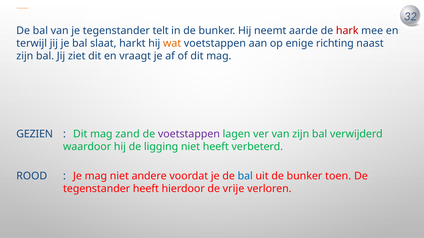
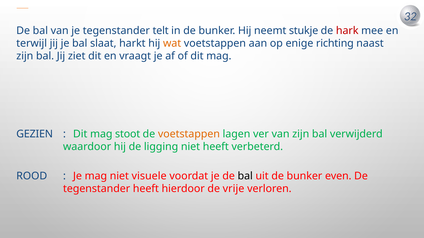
aarde: aarde -> stukje (304, 31)
zand: zand -> stoot (128, 134)
voetstappen colour: purple -> orange (189, 134)
andere: andere -> visuele (149, 176)
bal colour: blue -> black (245, 176)
toen: toen -> even (338, 176)
